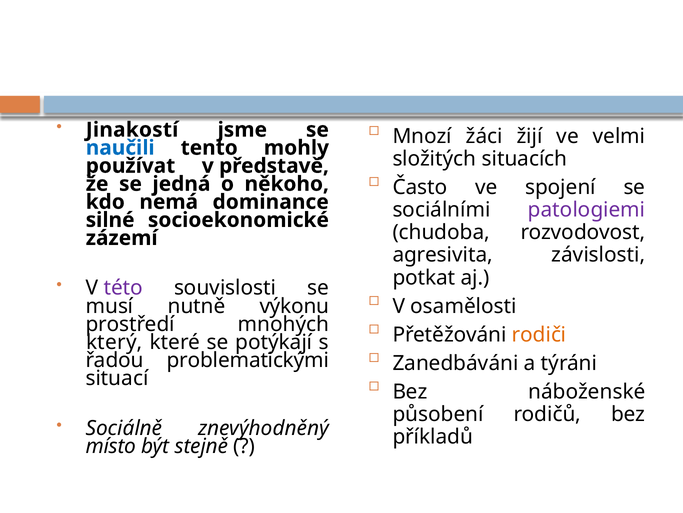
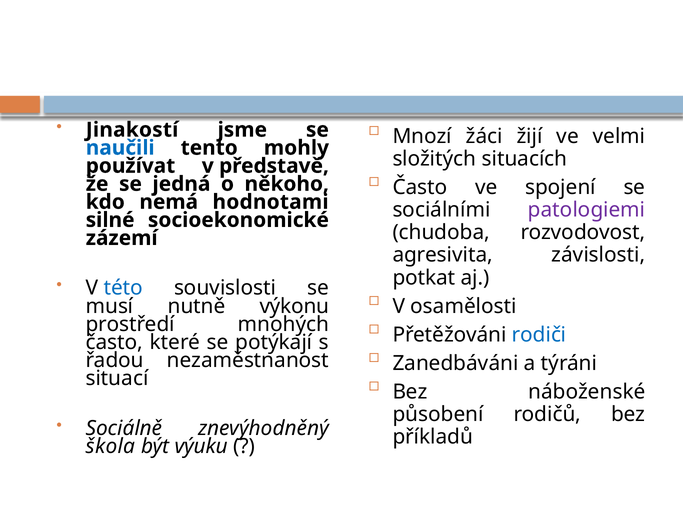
dominance: dominance -> hodnotami (271, 202)
této colour: purple -> blue (123, 288)
rodiči colour: orange -> blue (539, 334)
který: který -> často (114, 342)
problematickými: problematickými -> nezaměstnanost (248, 360)
místo: místo -> škola (111, 446)
stejně: stejně -> výuku (201, 446)
